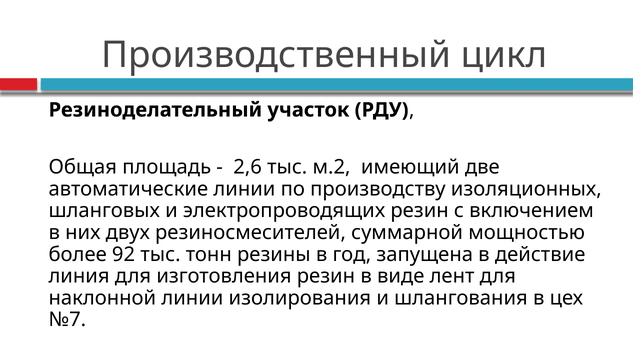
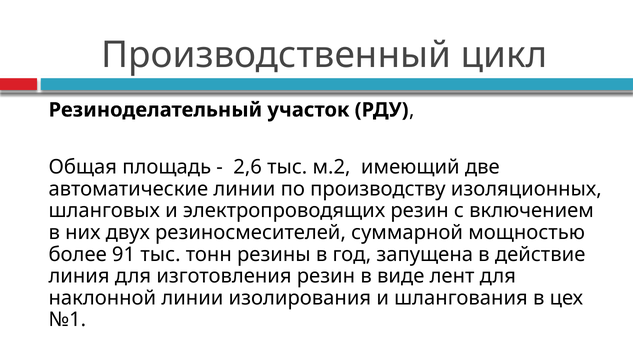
92: 92 -> 91 (124, 254)
№7: №7 -> №1 (67, 320)
